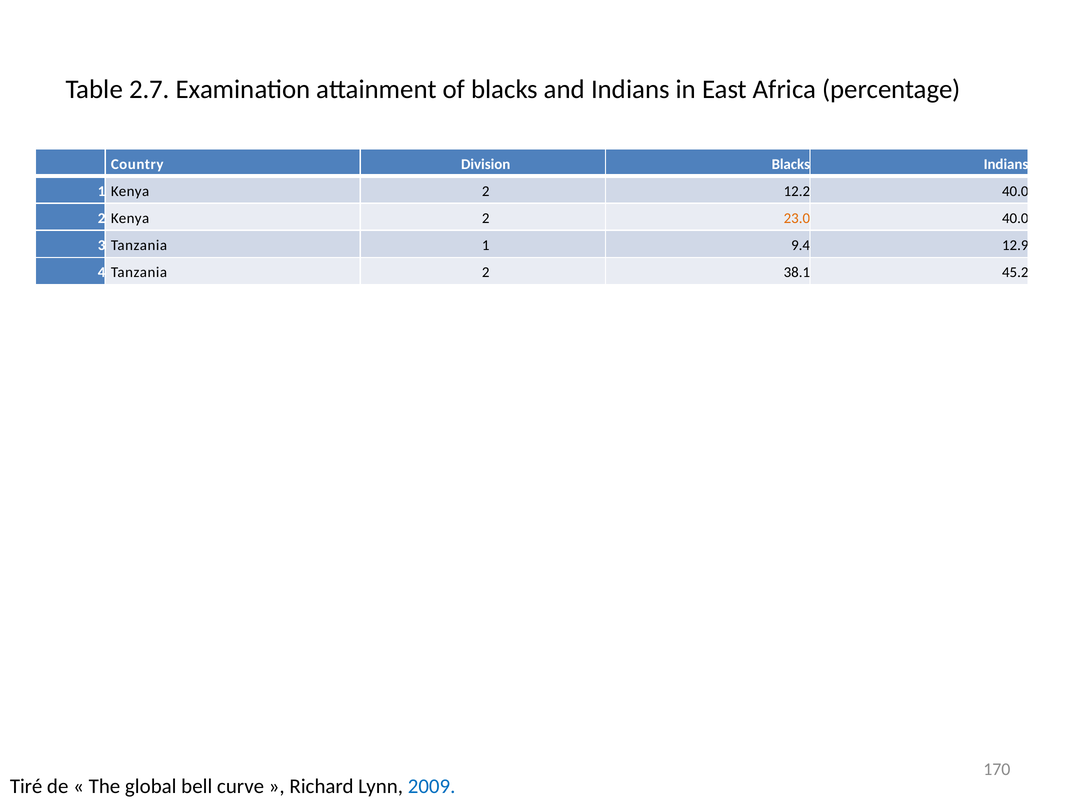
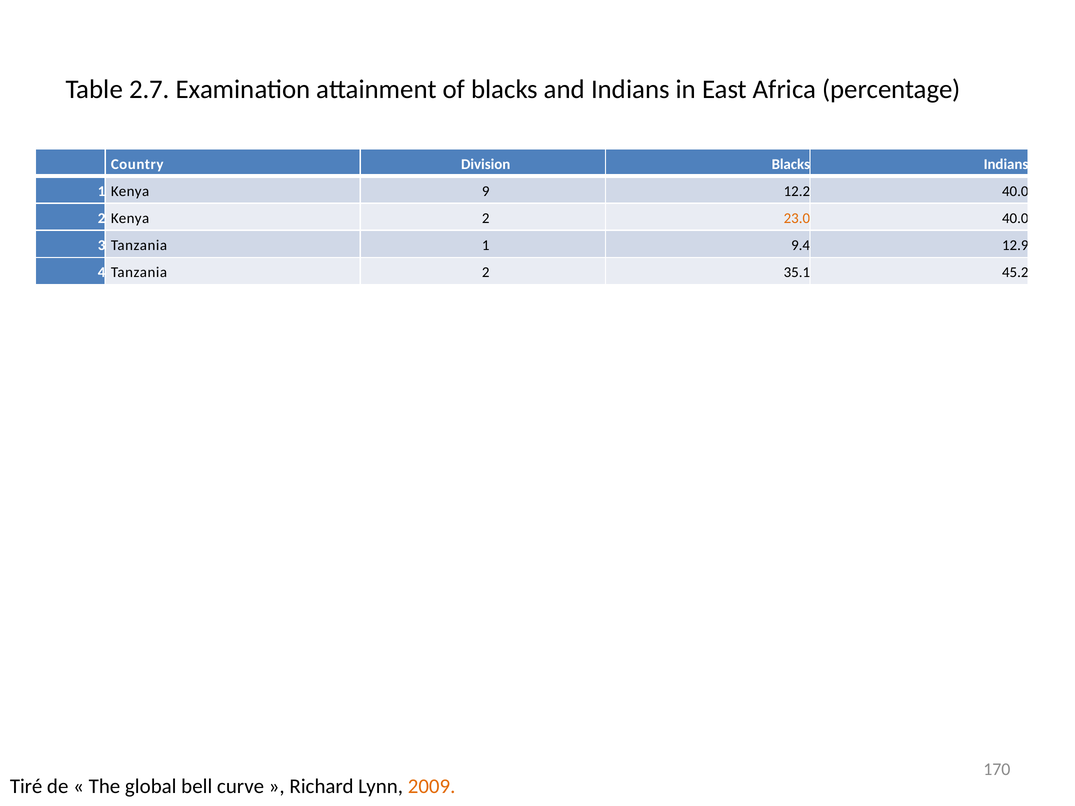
1 Kenya 2: 2 -> 9 (486, 191)
38.1: 38.1 -> 35.1 (797, 273)
2009 colour: blue -> orange (432, 786)
